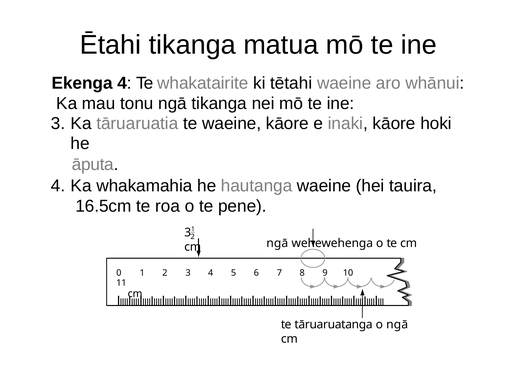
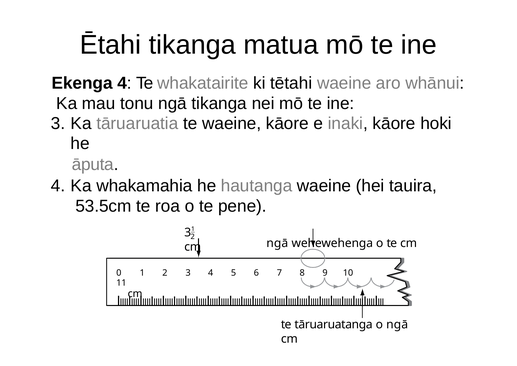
16.5cm: 16.5cm -> 53.5cm (103, 206)
